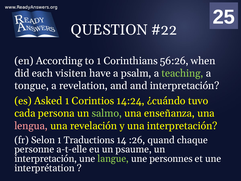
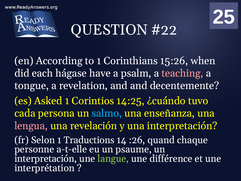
56:26: 56:26 -> 15:26 (174, 61)
visiten: visiten -> hágase (71, 73)
teaching colour: light green -> pink (182, 73)
and interpretación: interpretación -> decentemente (184, 86)
14:24: 14:24 -> 14:25 (131, 101)
salmo colour: light green -> light blue (107, 113)
personnes: personnes -> différence (171, 158)
